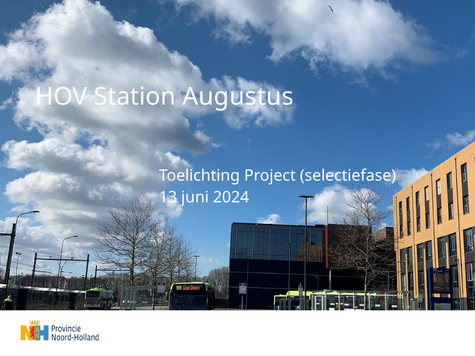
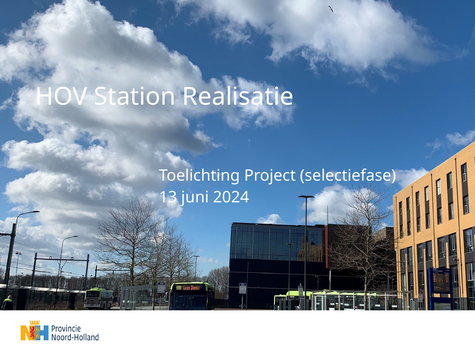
Augustus: Augustus -> Realisatie (238, 97)
